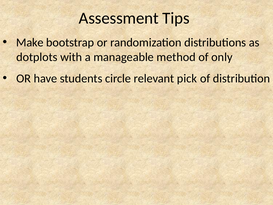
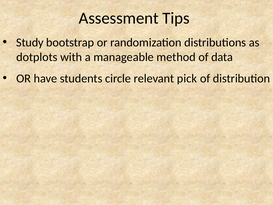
Make: Make -> Study (30, 42)
only: only -> data (222, 57)
